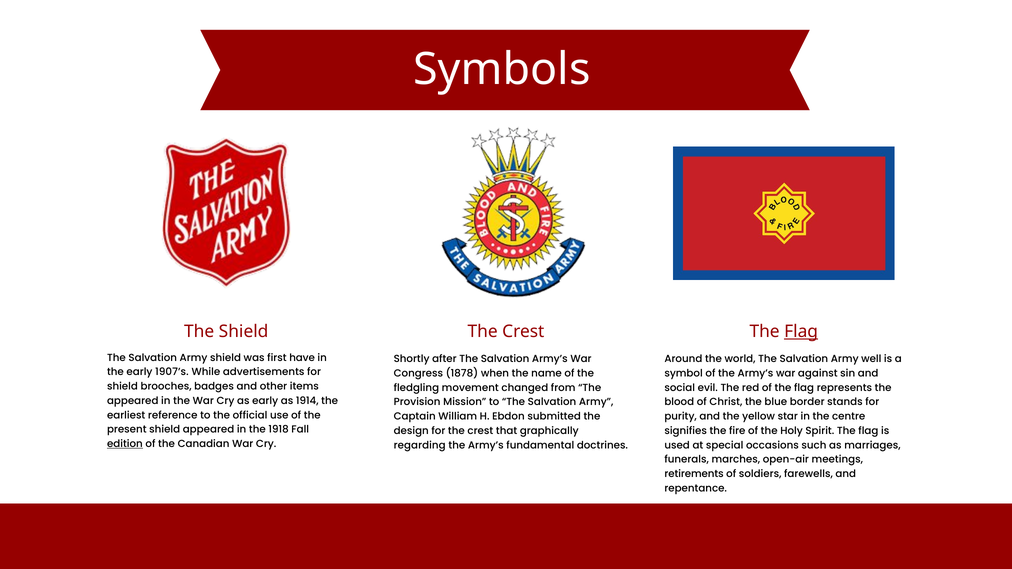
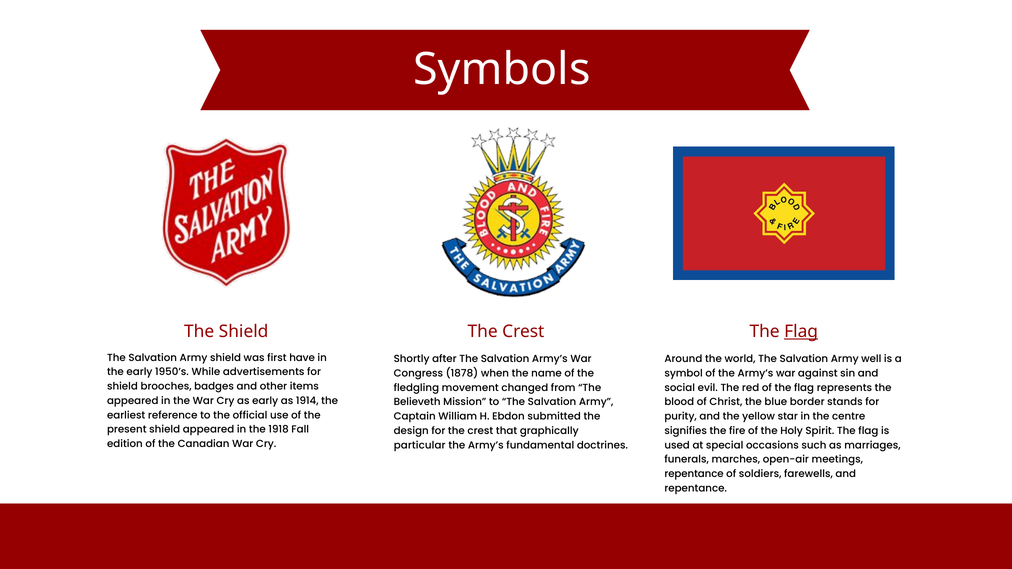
1907’s: 1907’s -> 1950’s (172, 372)
Provision: Provision -> Believeth (417, 402)
edition underline: present -> none (125, 444)
regarding: regarding -> particular (420, 445)
retirements: retirements -> repentance (694, 474)
